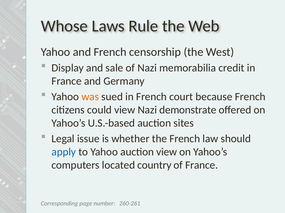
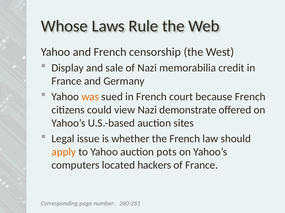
apply colour: blue -> orange (64, 152)
auction view: view -> pots (167, 152)
country: country -> hackers (154, 166)
